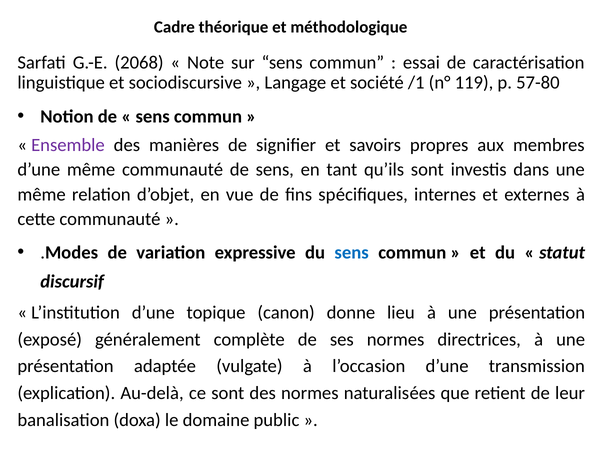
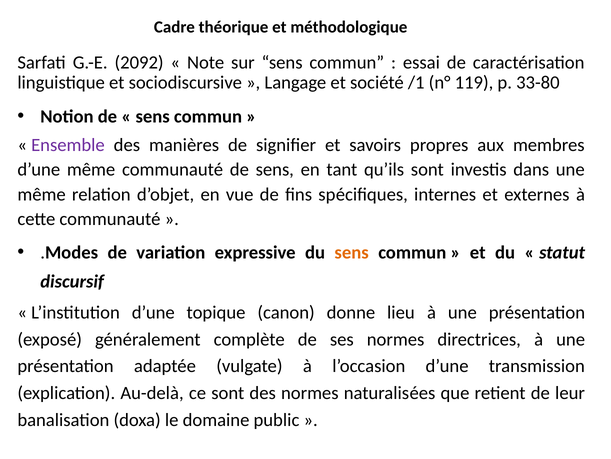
2068: 2068 -> 2092 (139, 63)
57-80: 57-80 -> 33-80 (538, 83)
sens colour: blue -> orange (352, 252)
